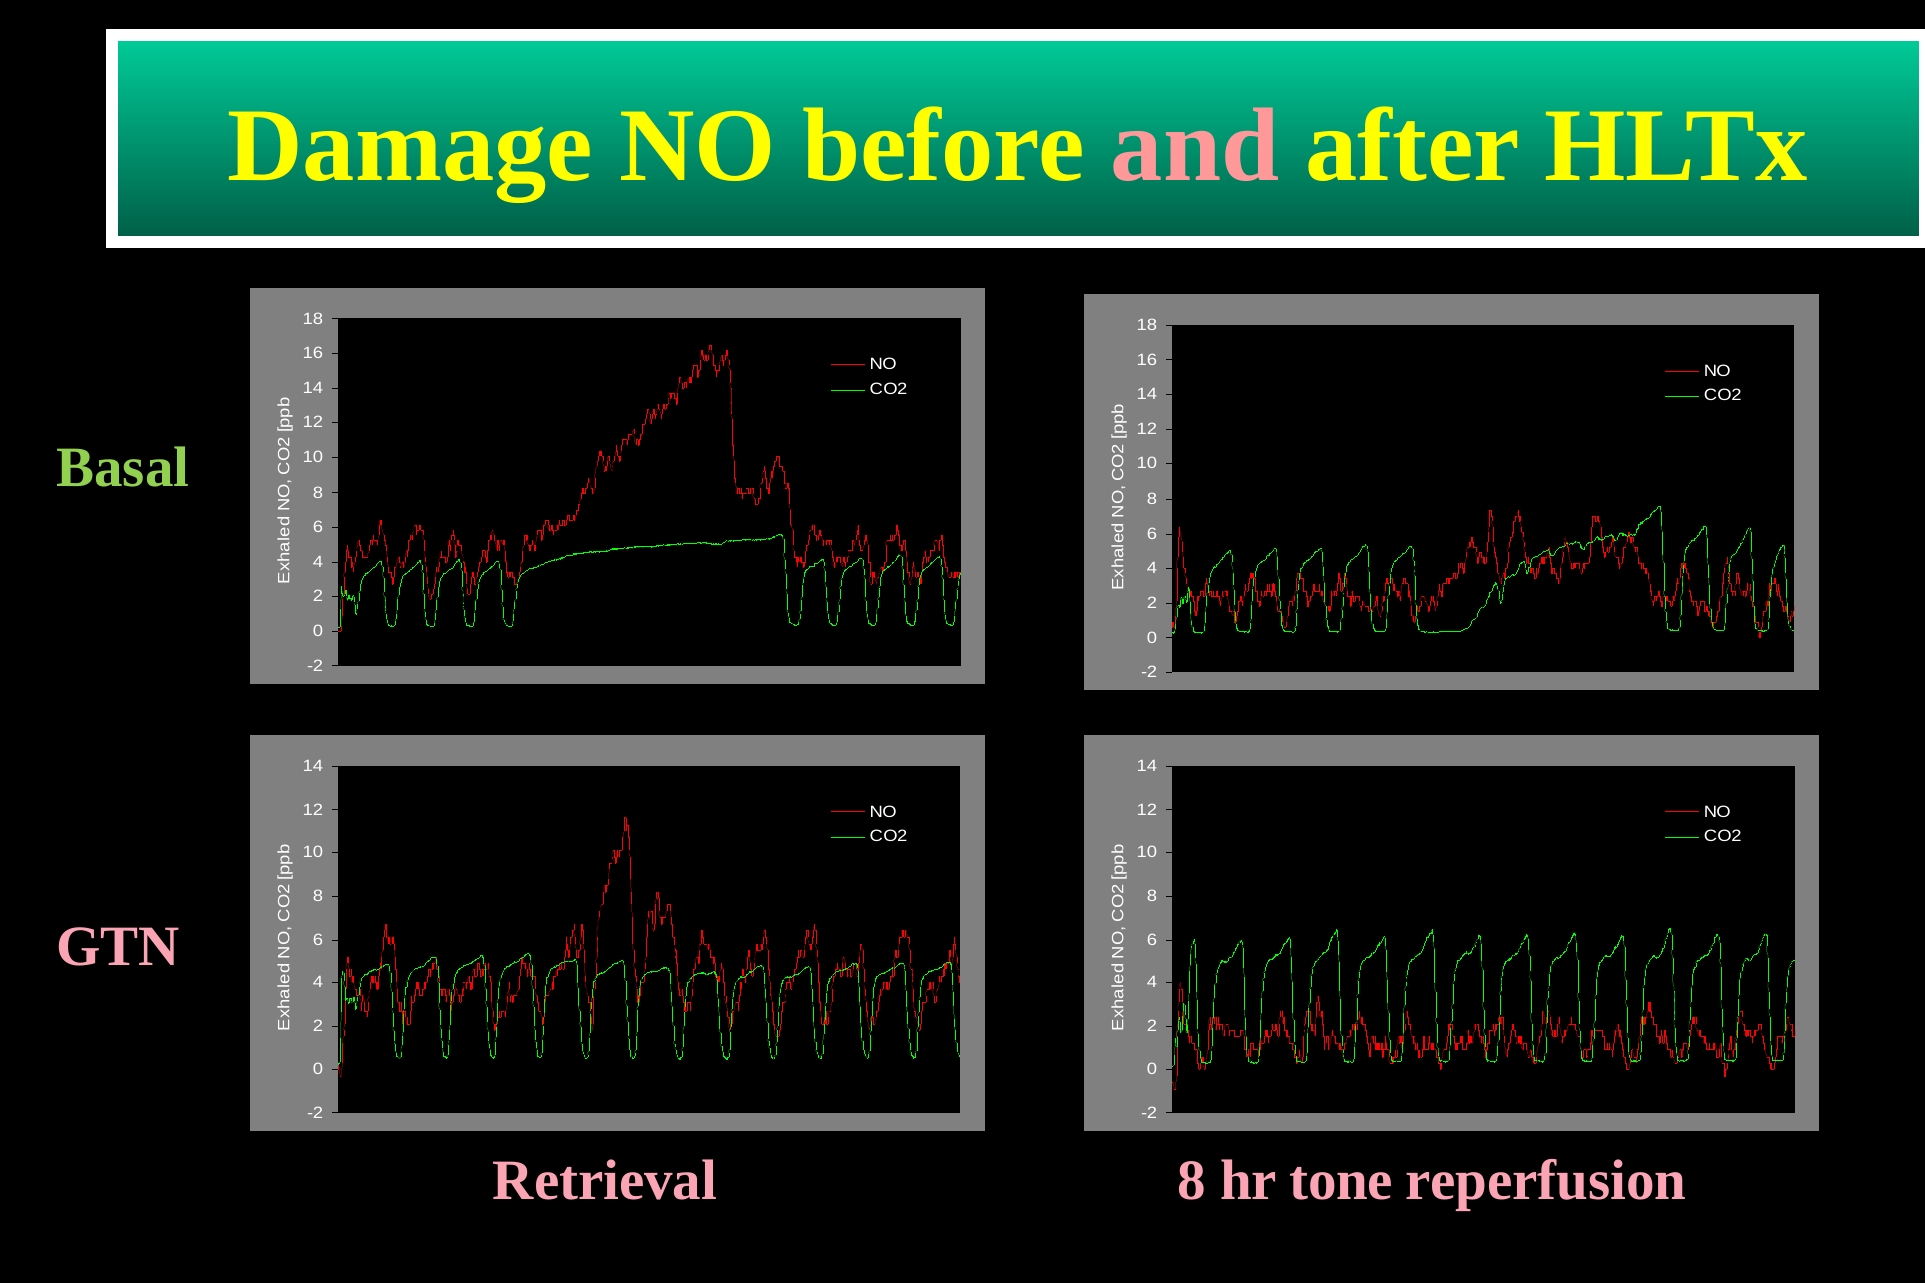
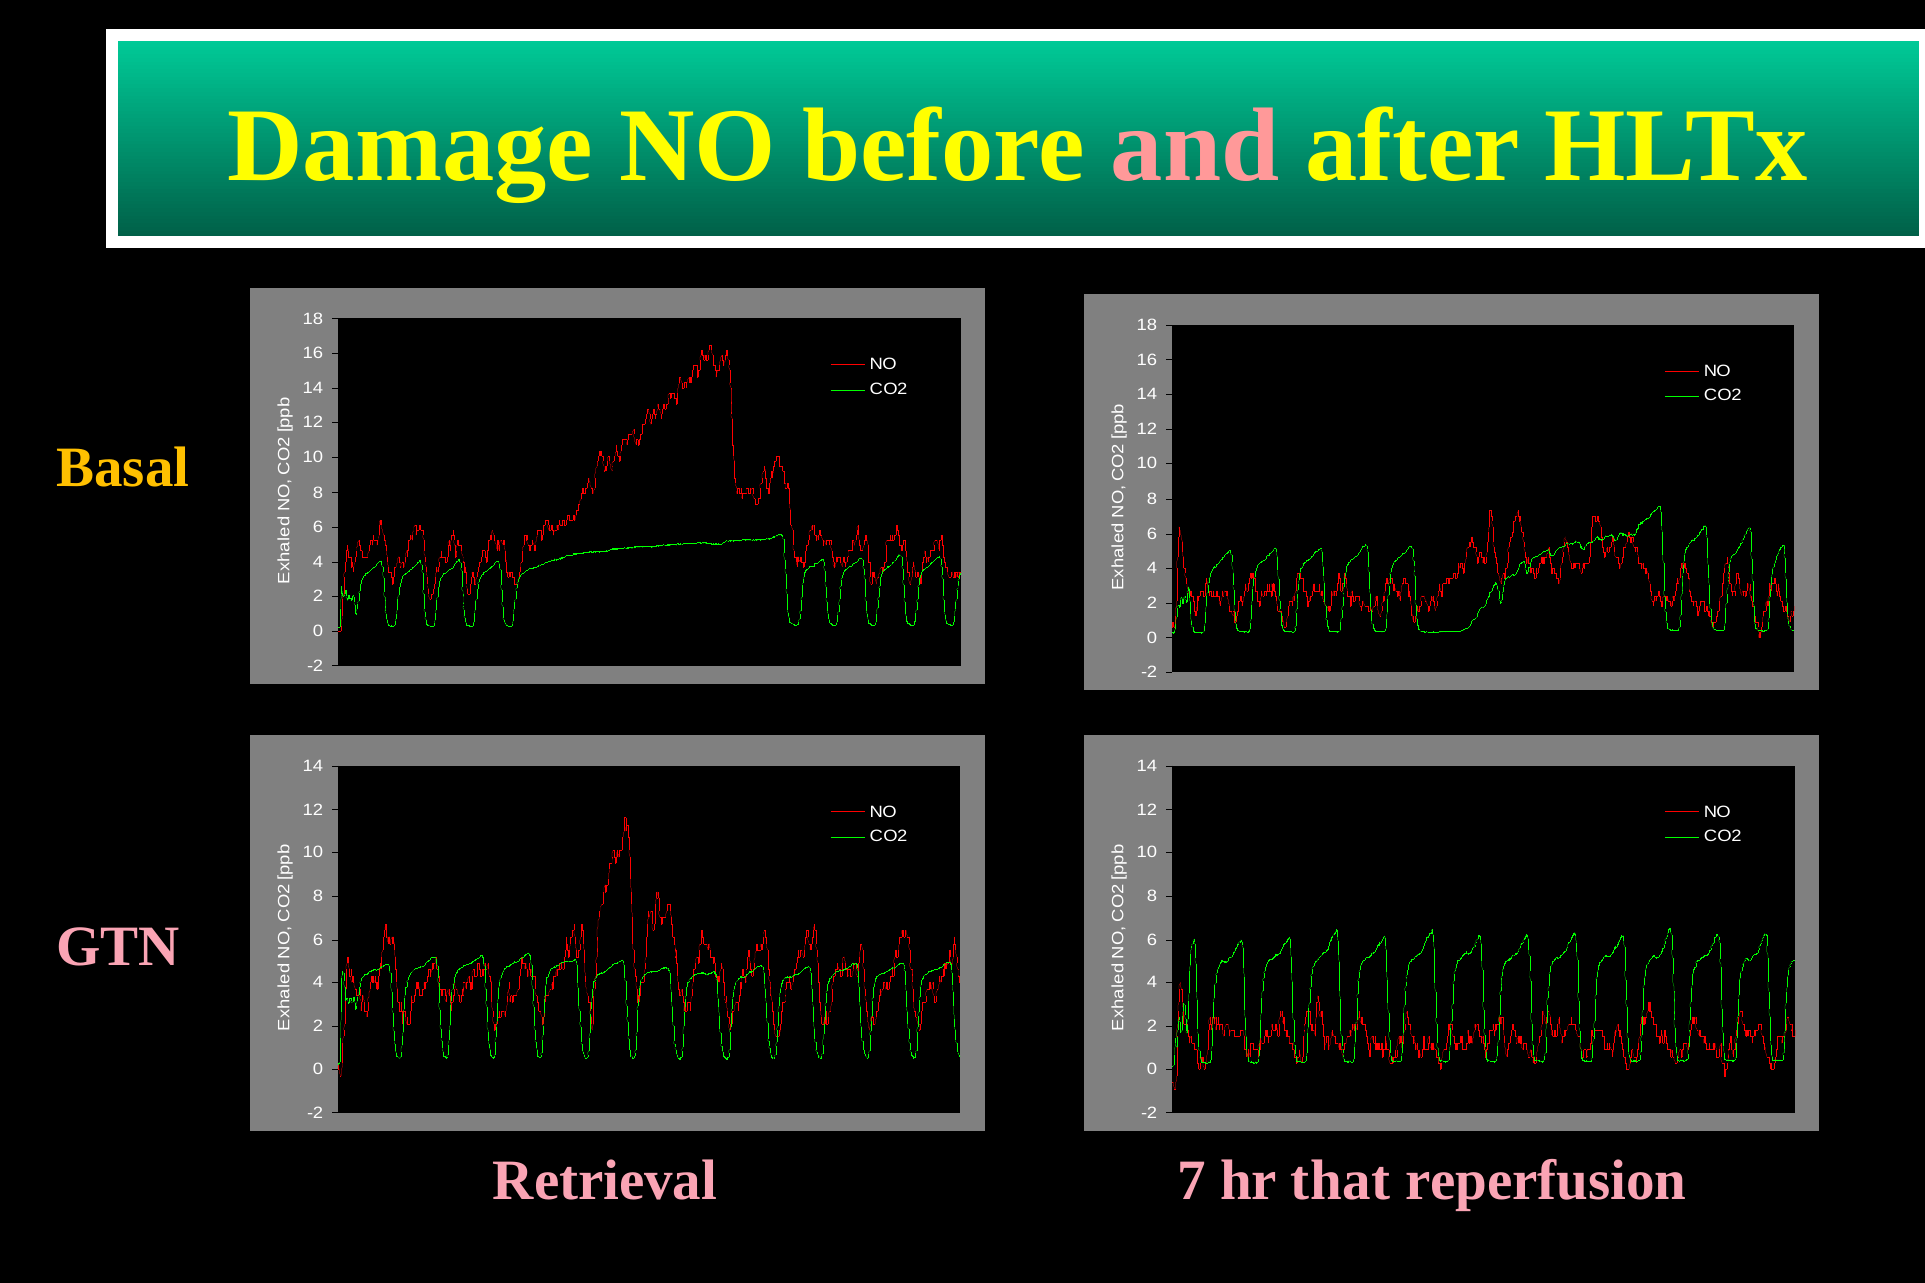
Basal colour: light green -> yellow (123, 468)
Retrieval 8: 8 -> 7 (1192, 1181)
tone: tone -> that (1341, 1181)
